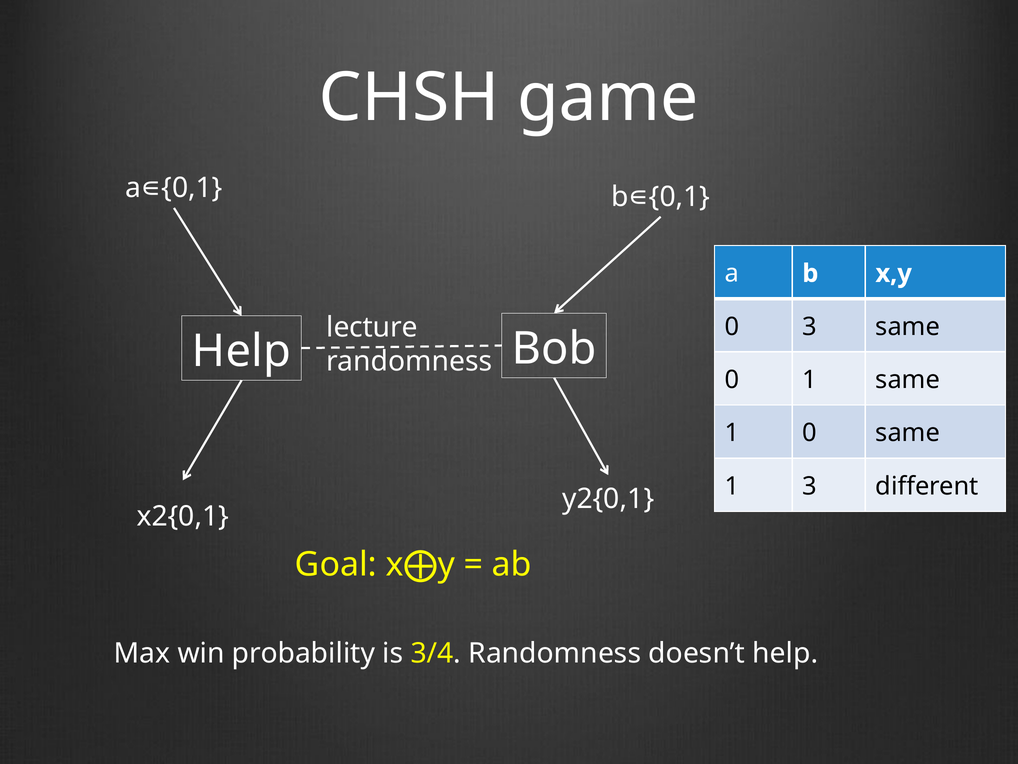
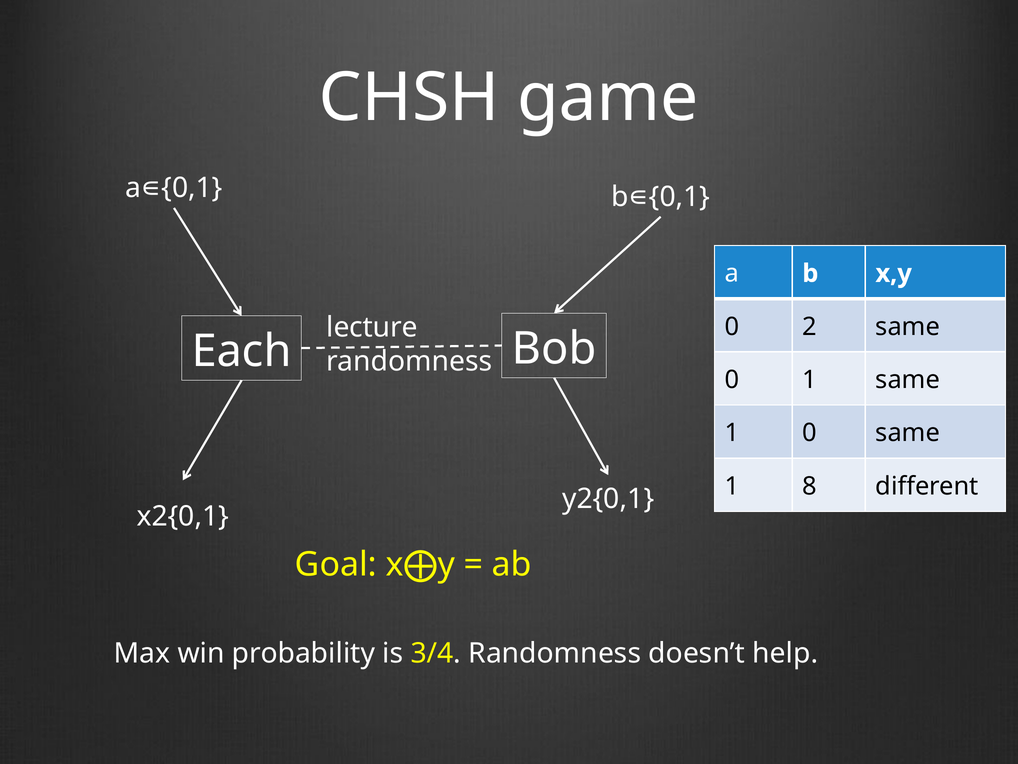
0 3: 3 -> 2 (810, 326)
Help: Help -> Each (242, 351)
1 3: 3 -> 8 (810, 486)
